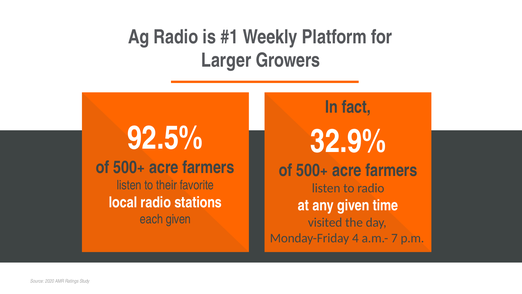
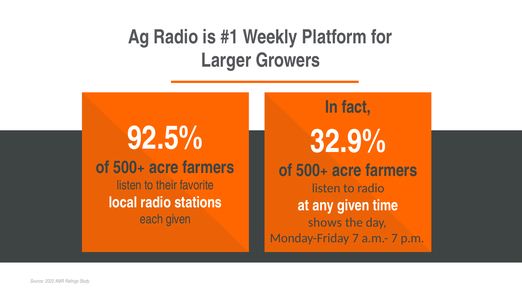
visited: visited -> shows (325, 222)
Monday-Friday 4: 4 -> 7 (355, 238)
